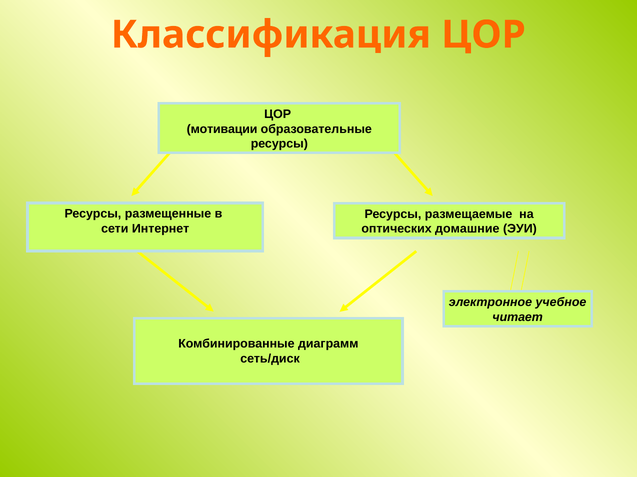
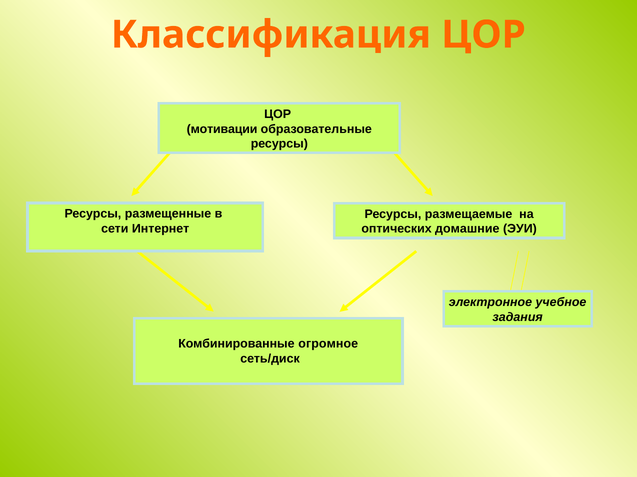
читает: читает -> задания (518, 318)
диаграмм: диаграмм -> огромное (328, 344)
